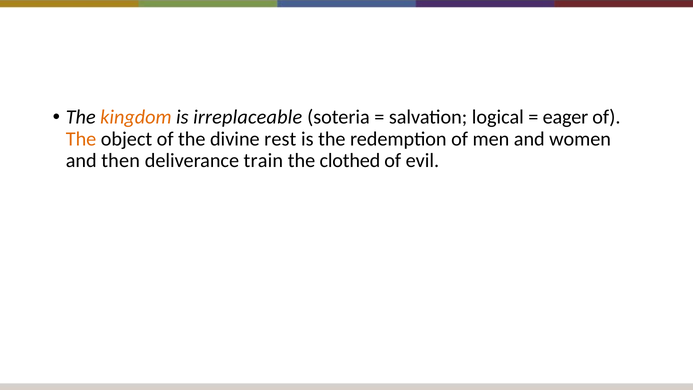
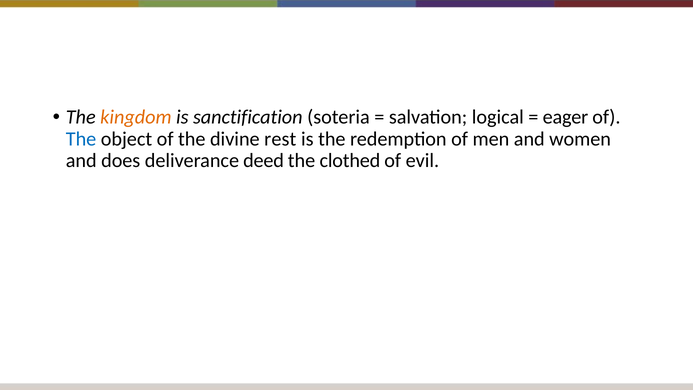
irreplaceable: irreplaceable -> sanctification (248, 117)
The colour: orange -> blue (81, 139)
then: then -> does (121, 161)
train: train -> deed (264, 161)
